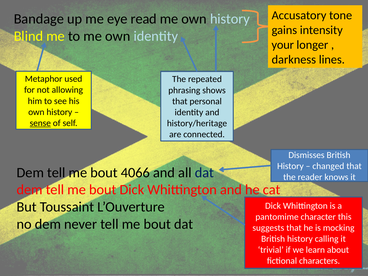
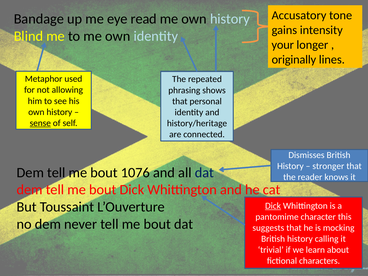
darkness: darkness -> originally (294, 59)
changed: changed -> stronger (328, 166)
4066: 4066 -> 1076 (135, 173)
Dick underline: none -> present (273, 206)
